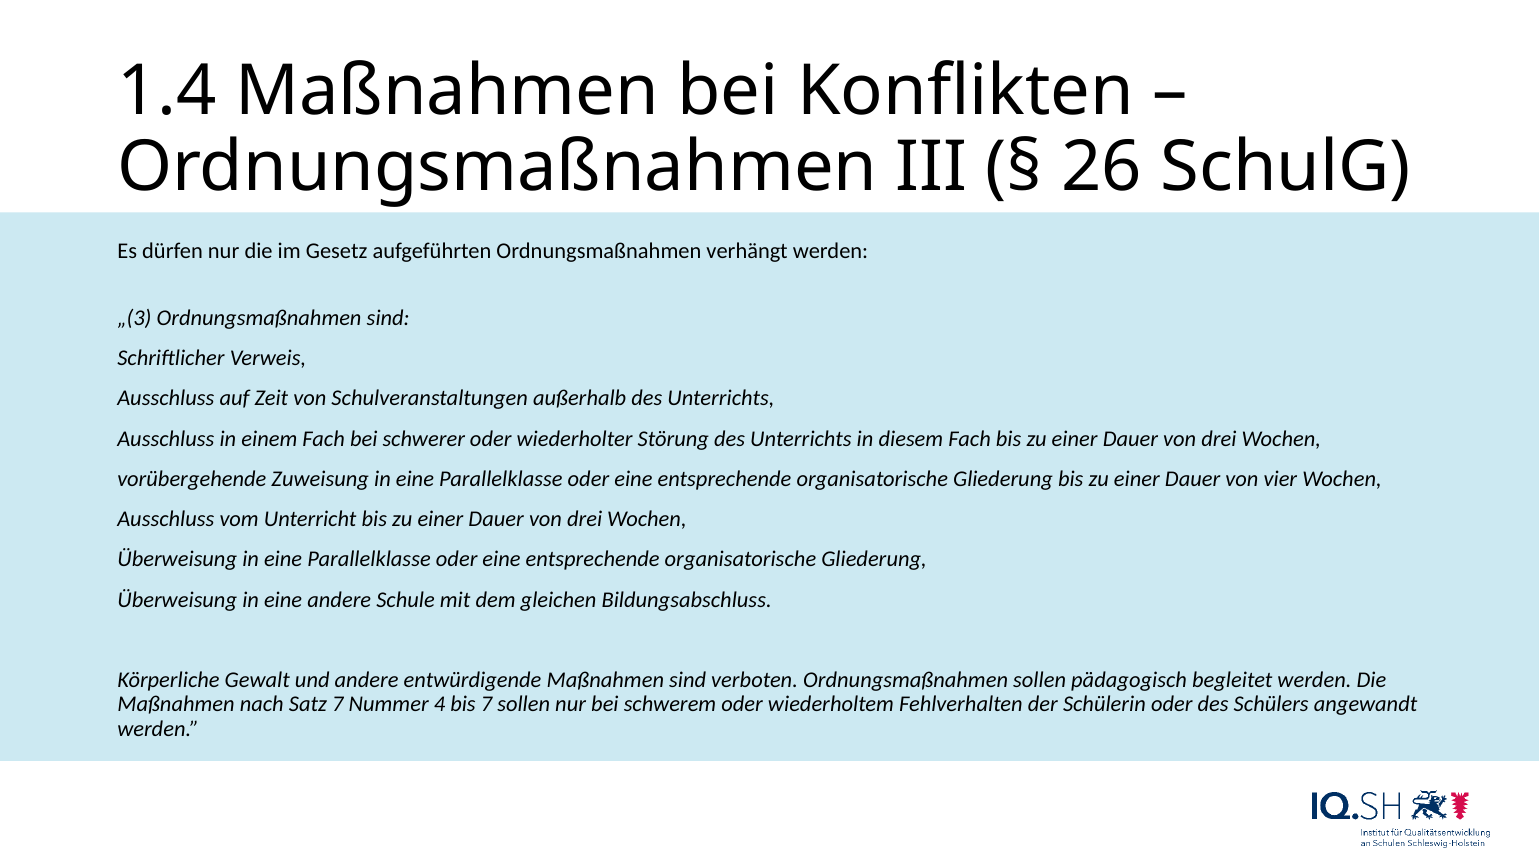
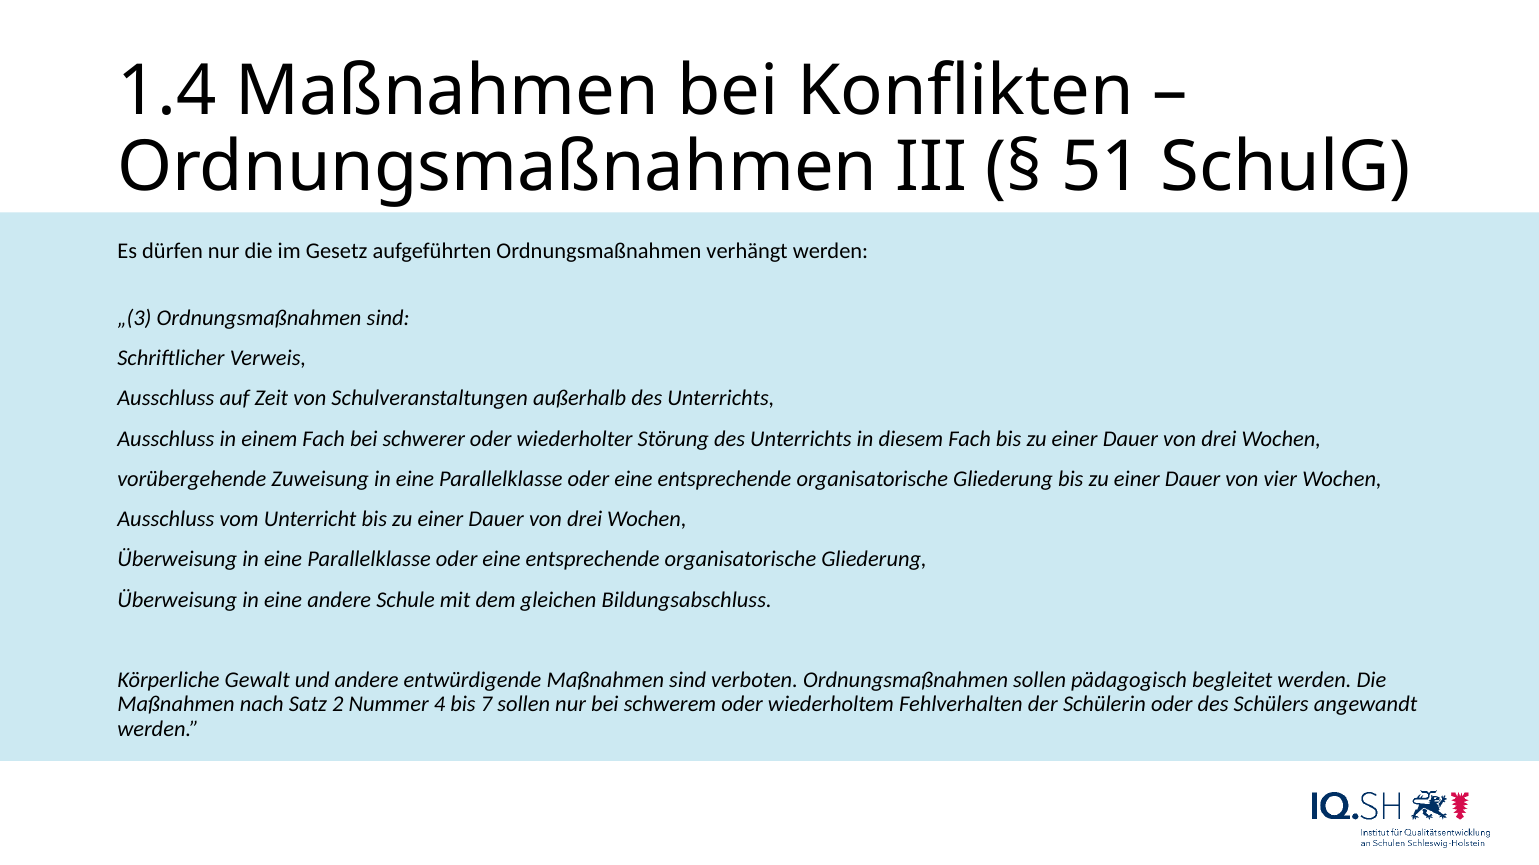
26: 26 -> 51 (1102, 167)
Satz 7: 7 -> 2 (338, 705)
